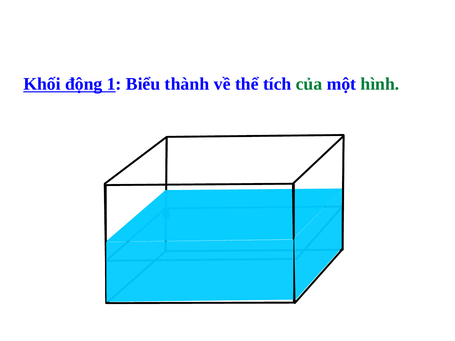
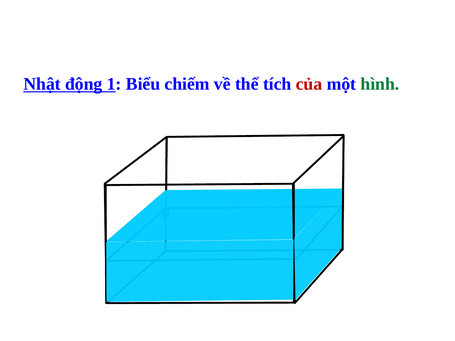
Khối: Khối -> Nhật (42, 84)
thành: thành -> chiếm (187, 84)
của colour: green -> red (309, 84)
